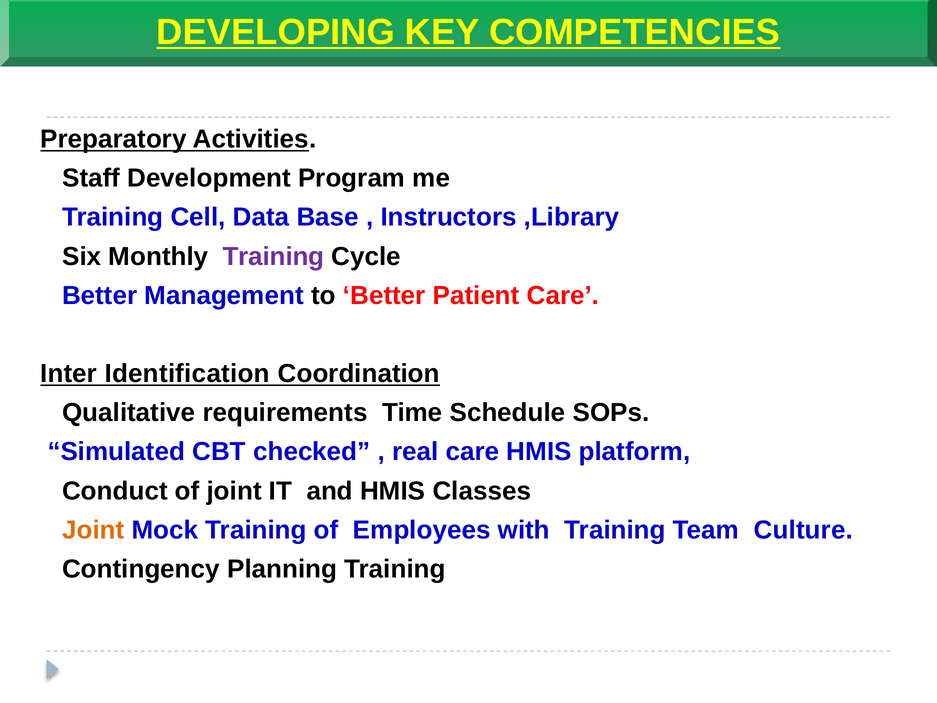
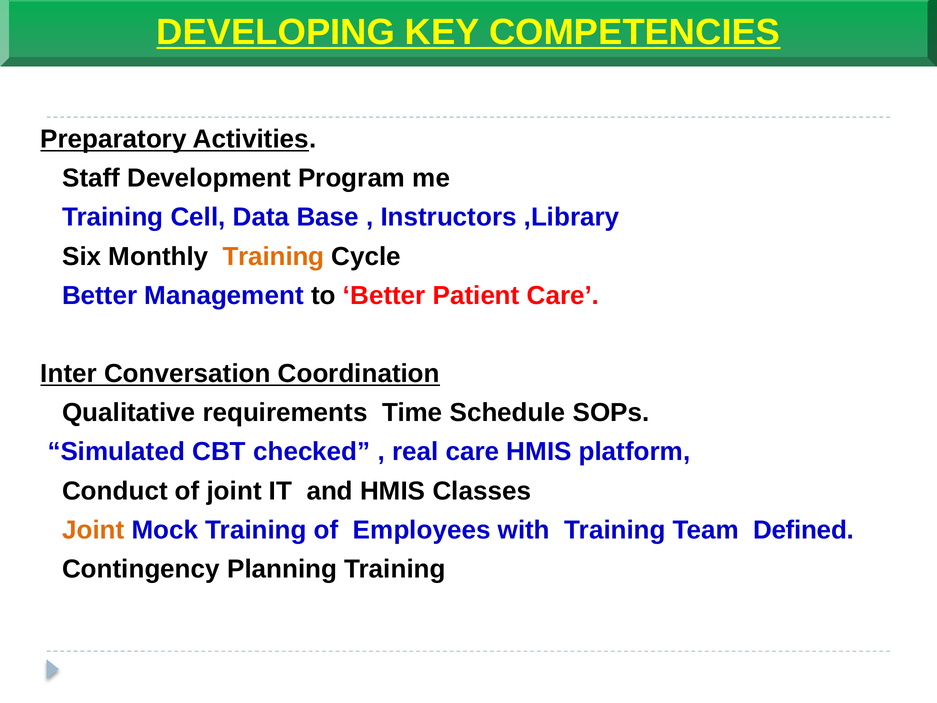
Training colour: purple -> orange (273, 256)
Identification: Identification -> Conversation (187, 374)
Culture: Culture -> Defined (804, 530)
